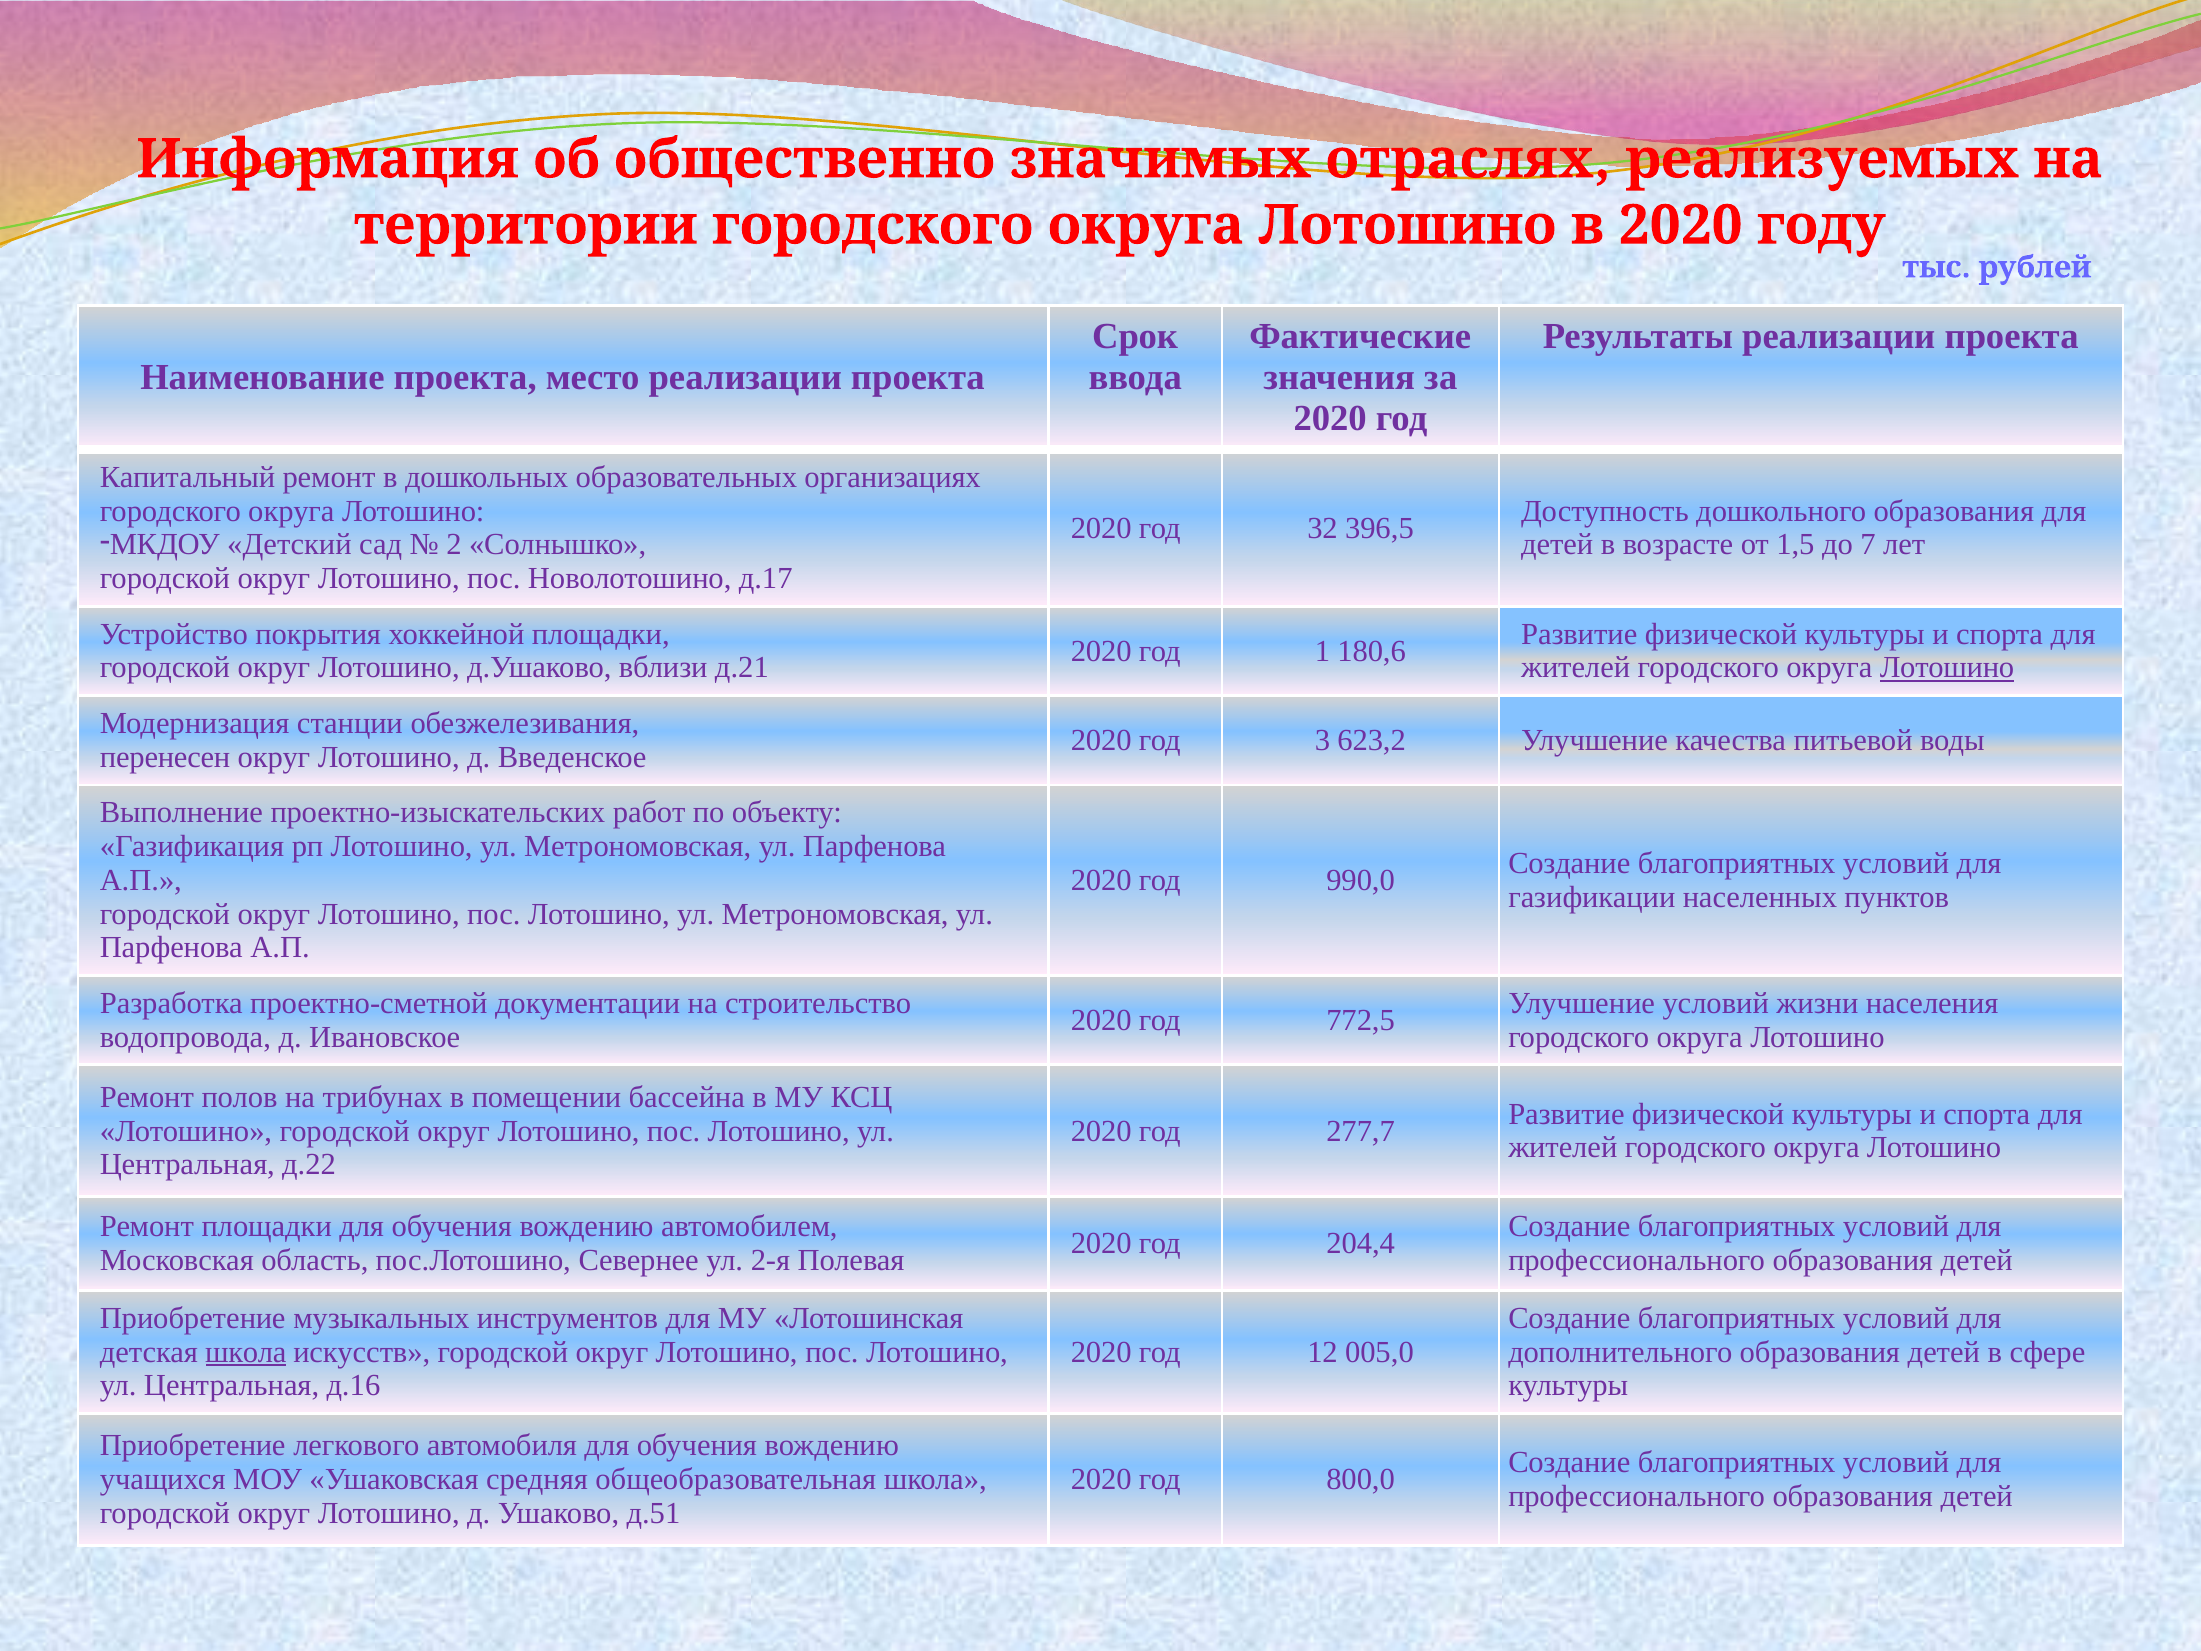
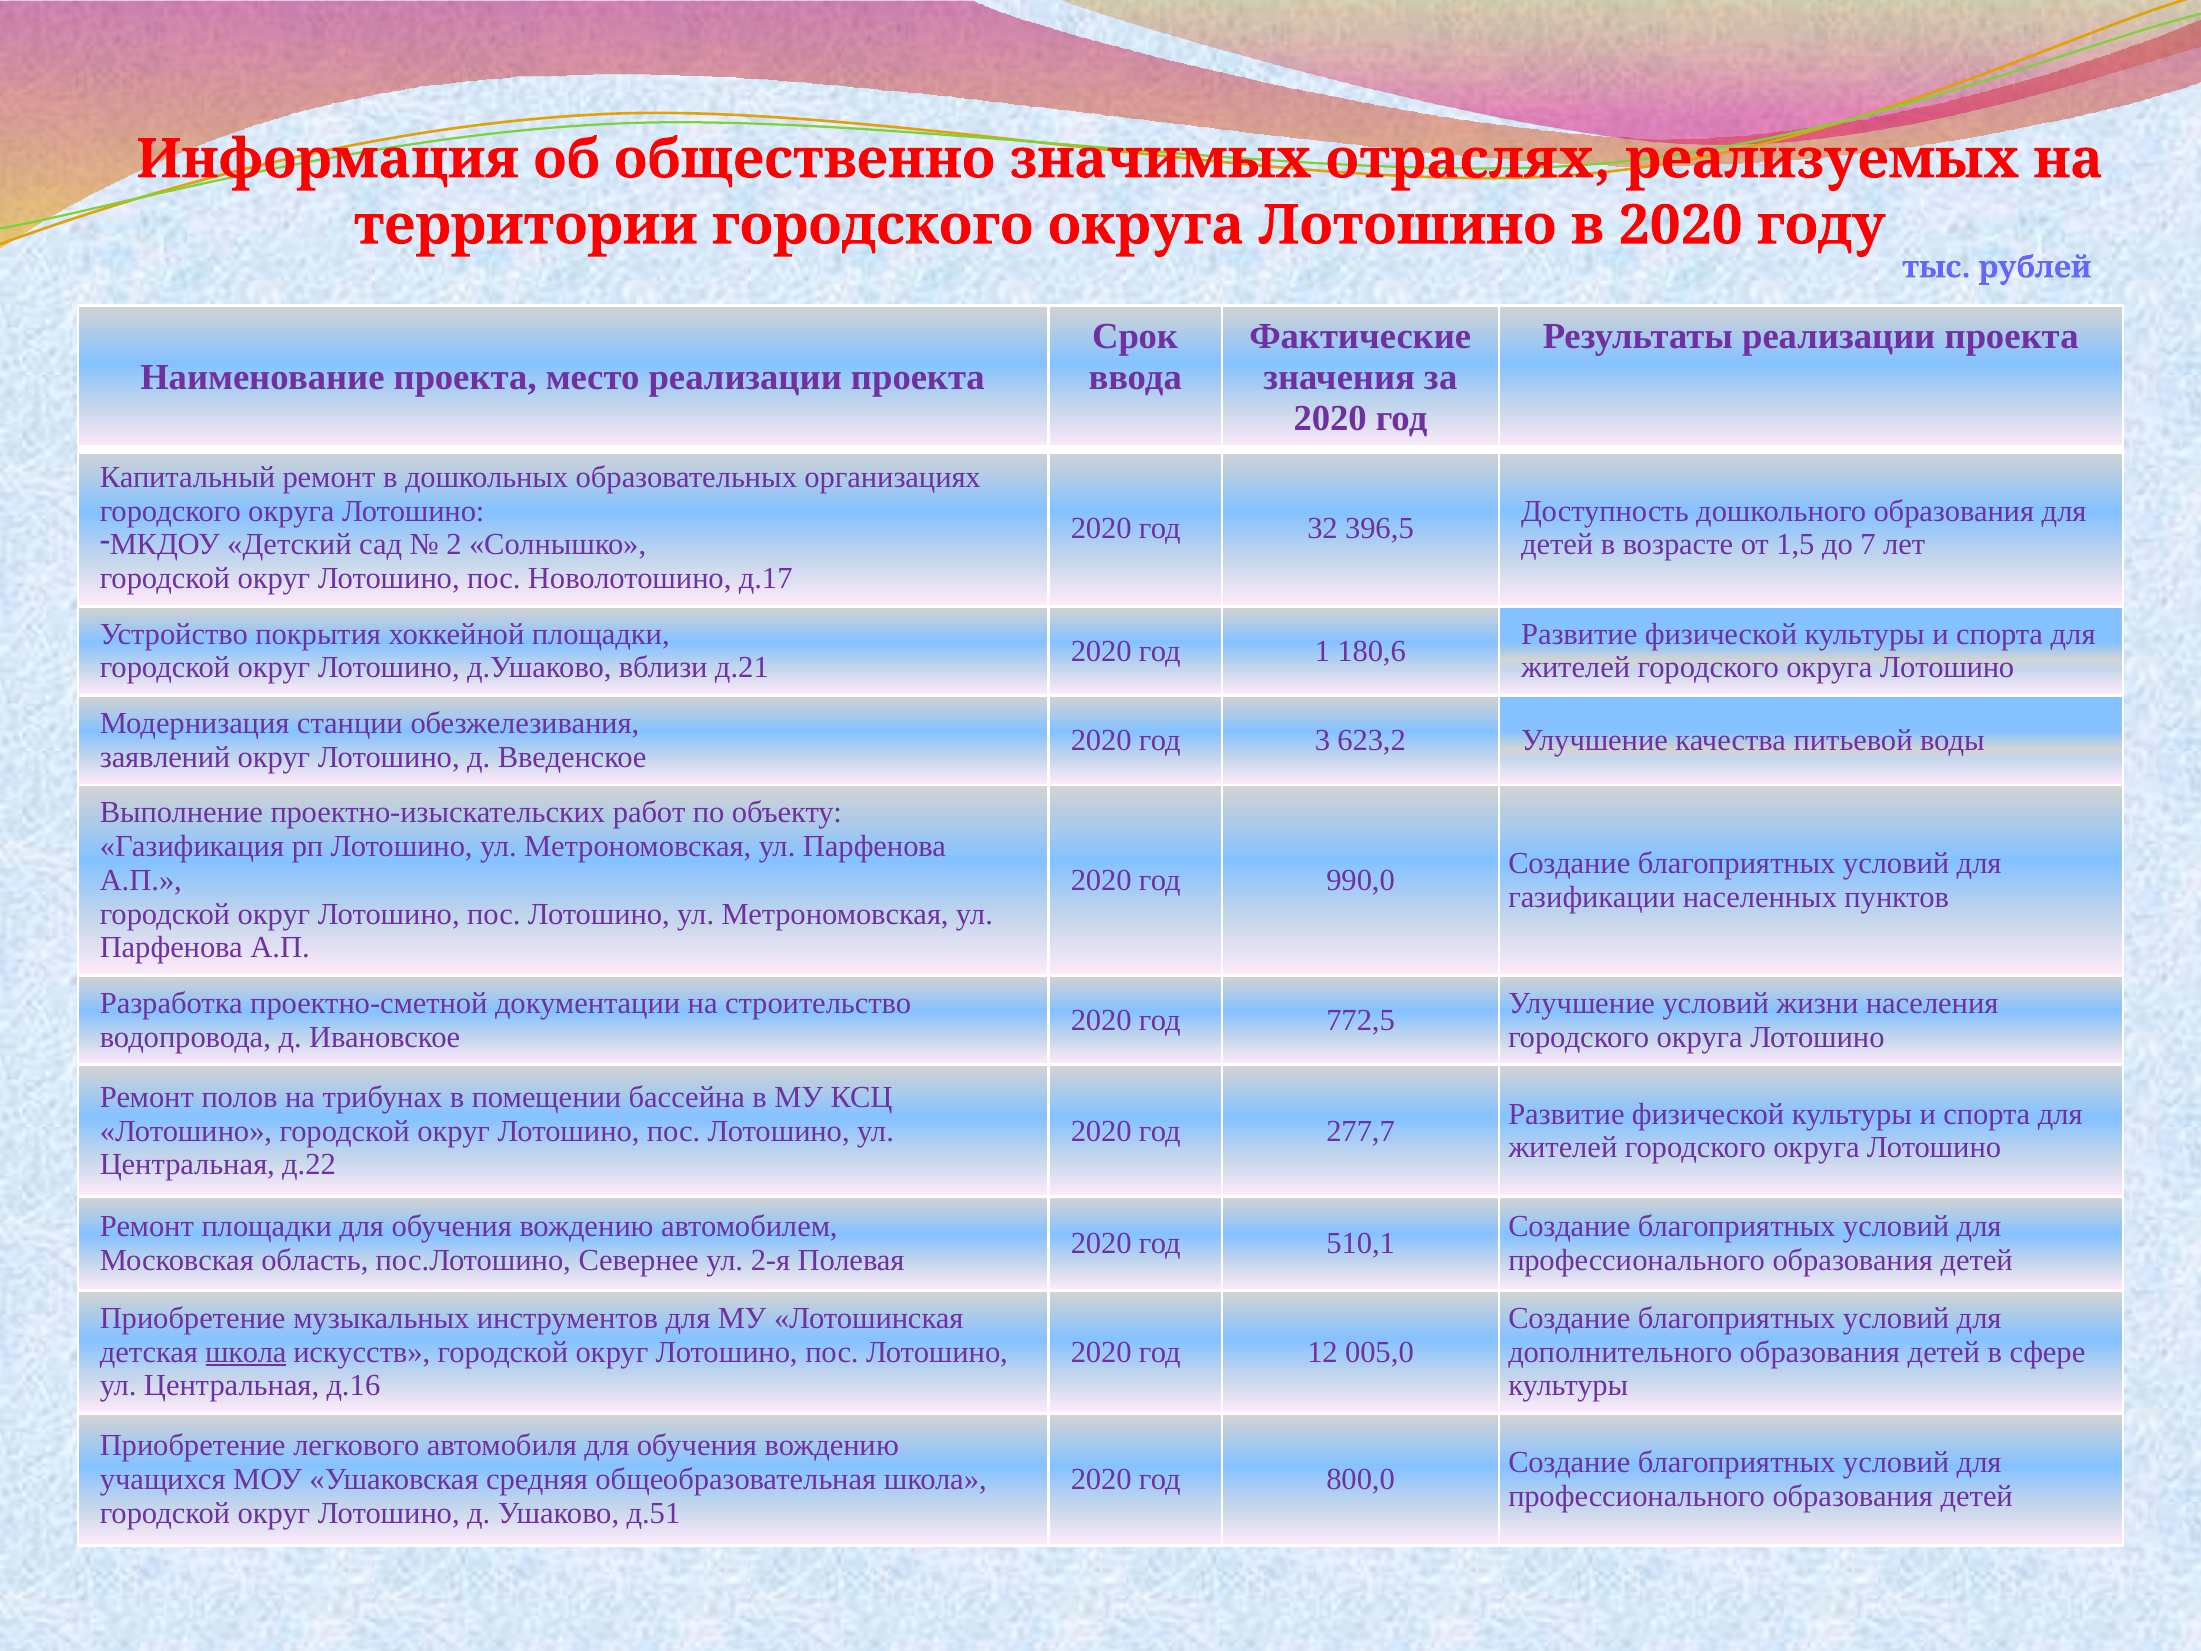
Лотошино underline: present -> none (1947, 668)
перенесен: перенесен -> заявлений (165, 757)
204,4: 204,4 -> 510,1 (1361, 1244)
